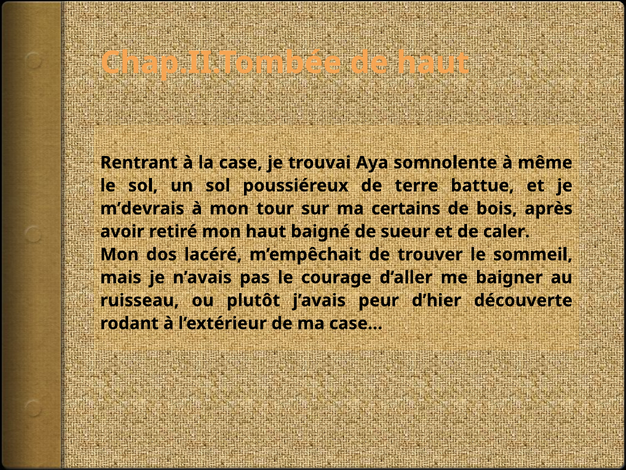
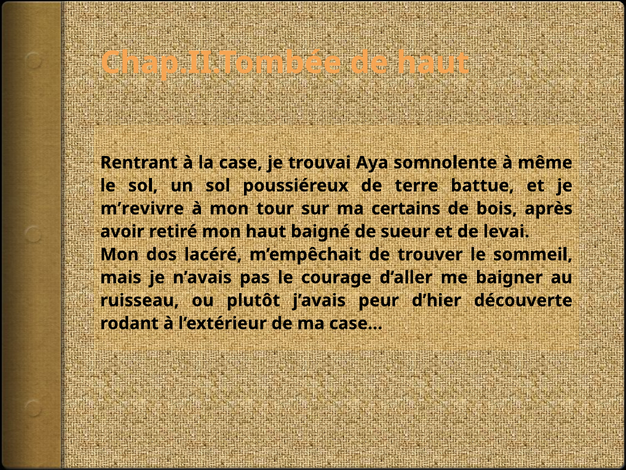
m’devrais: m’devrais -> m’revivre (142, 208)
caler: caler -> levai (506, 231)
